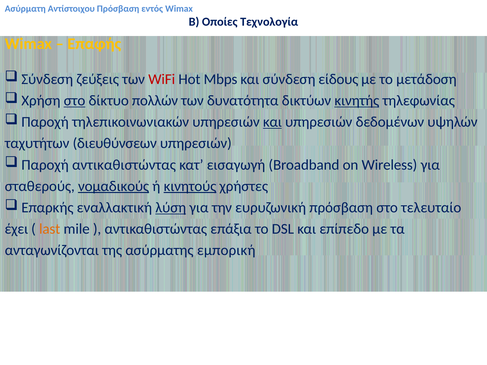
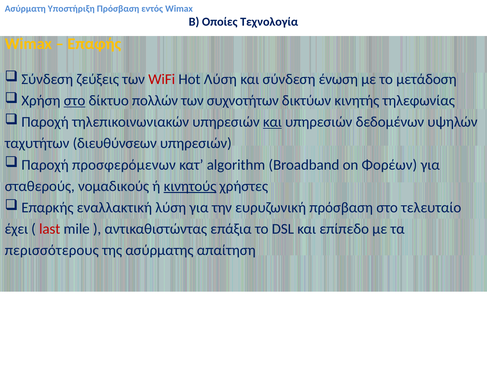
Αντίστοιχου: Αντίστοιχου -> Υποστήριξη (71, 9)
Hot Mbps: Mbps -> Λύση (220, 79)
είδους: είδους -> ένωση (338, 79)
δυνατότητα: δυνατότητα -> συχνοτήτων (243, 101)
κινητής underline: present -> none (357, 101)
Παροχή αντικαθιστώντας: αντικαθιστώντας -> προσφερόμενων (124, 165)
εισαγωγή: εισαγωγή -> algorithm (236, 165)
Wireless: Wireless -> Φορέων (389, 165)
νομαδικούς underline: present -> none (114, 186)
λύση underline: present -> none (171, 208)
last colour: orange -> red (50, 229)
ανταγωνίζονται: ανταγωνίζονται -> περισσότερους (52, 251)
εμπορική: εμπορική -> απαίτηση (226, 251)
